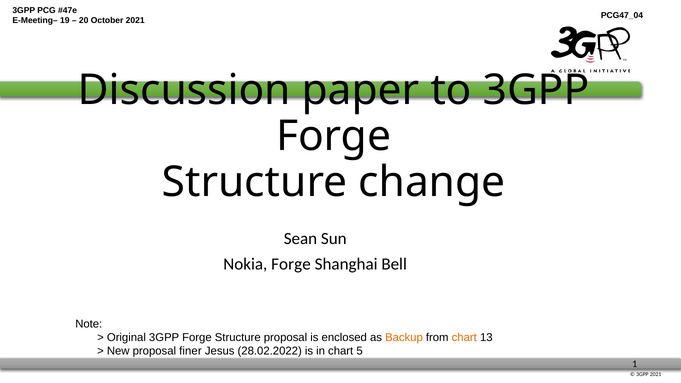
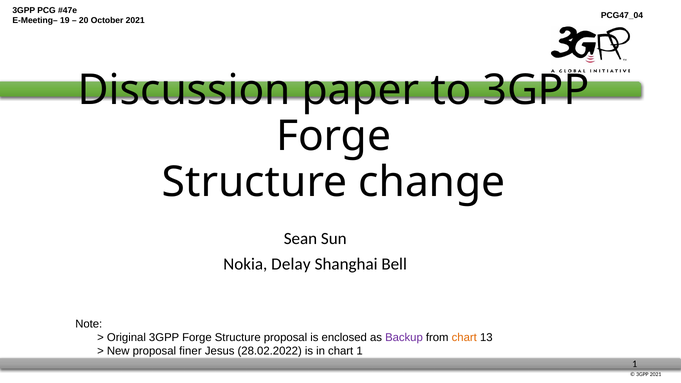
Nokia Forge: Forge -> Delay (291, 264)
Backup colour: orange -> purple (404, 338)
chart 5: 5 -> 1 (360, 351)
